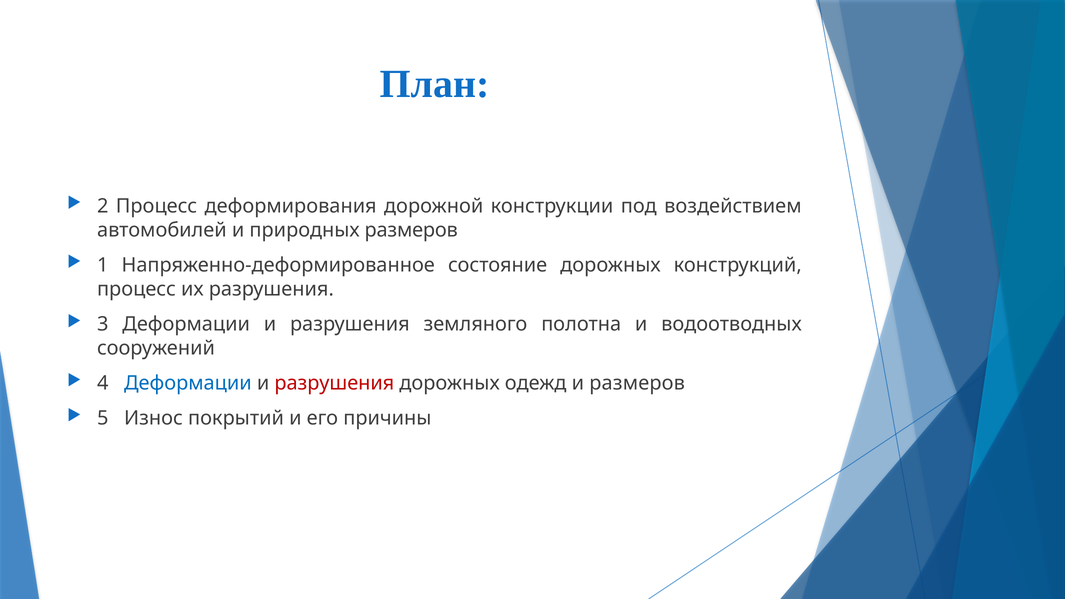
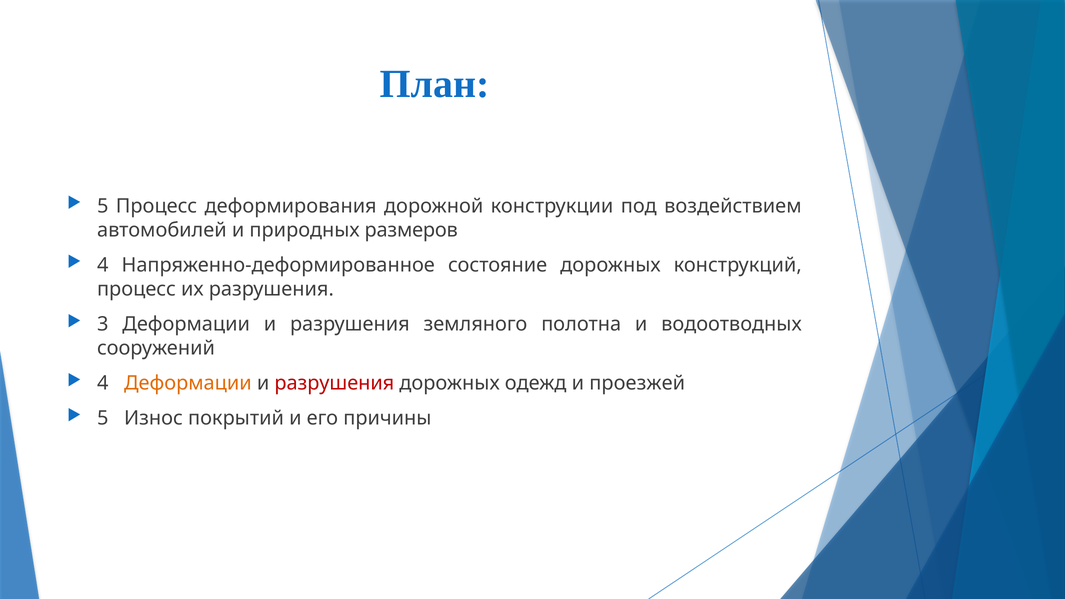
2: 2 -> 5 (103, 206)
1: 1 -> 4 (103, 265)
Деформации colour: blue -> orange (188, 383)
и размеров: размеров -> проезжей (637, 383)
